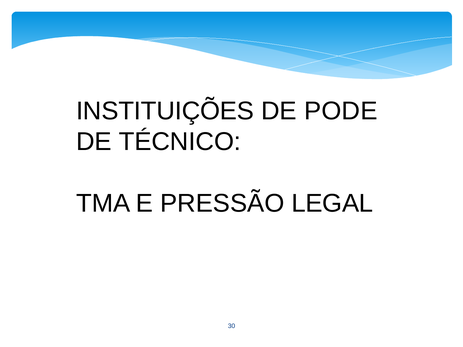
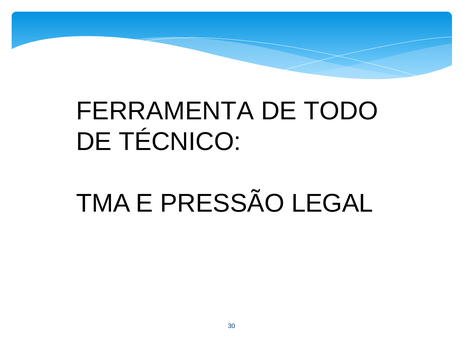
INSTITUIÇÕES: INSTITUIÇÕES -> FERRAMENTA (165, 111)
PODE: PODE -> TODO (341, 111)
